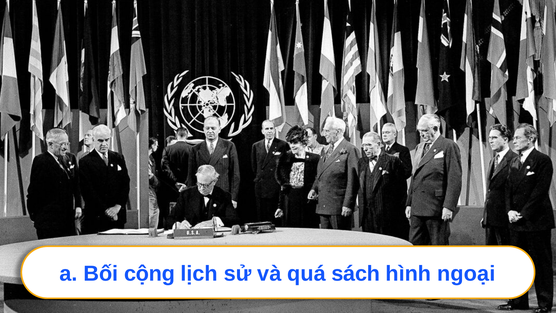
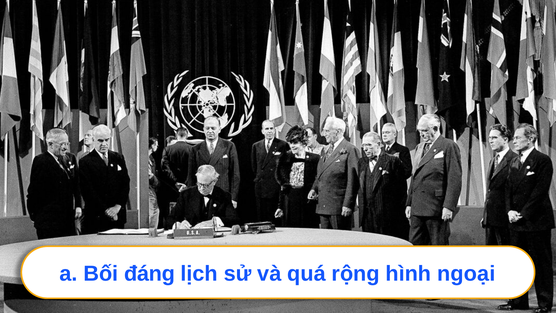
cộng: cộng -> đáng (150, 274)
sách: sách -> rộng (356, 274)
